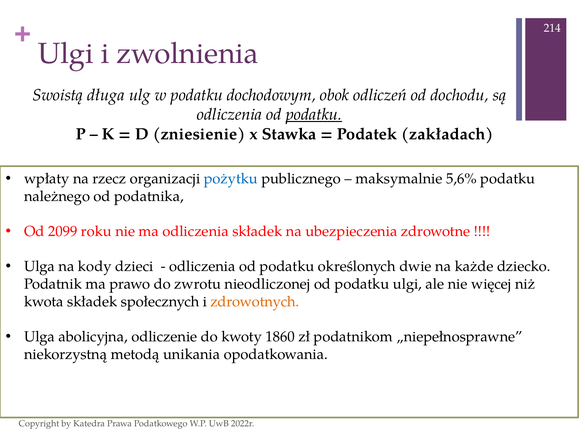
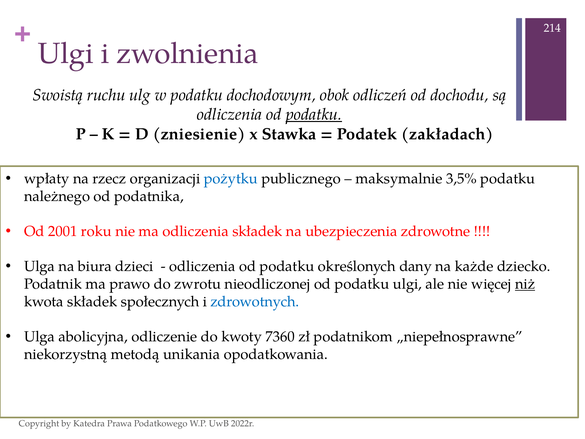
długa: długa -> ruchu (106, 95)
5,6%: 5,6% -> 3,5% (461, 179)
2099: 2099 -> 2001 (63, 231)
kody: kody -> biura (95, 266)
dwie: dwie -> dany (416, 266)
niż underline: none -> present (525, 284)
zdrowotnych colour: orange -> blue (255, 301)
1860: 1860 -> 7360 (280, 337)
